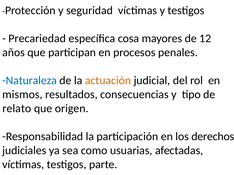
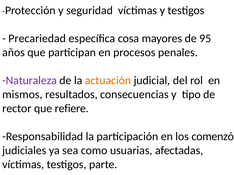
12: 12 -> 95 (205, 39)
Naturaleza colour: blue -> purple (30, 81)
relato: relato -> rector (17, 109)
origen: origen -> refiere (72, 109)
derechos: derechos -> comenzó (213, 137)
